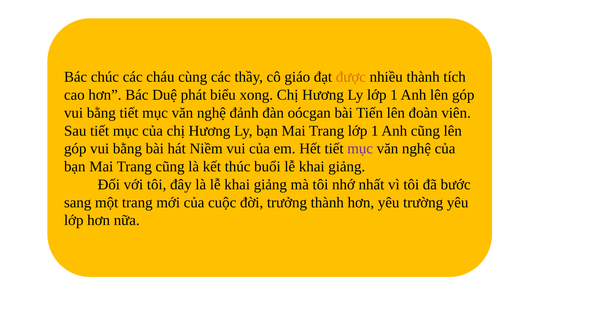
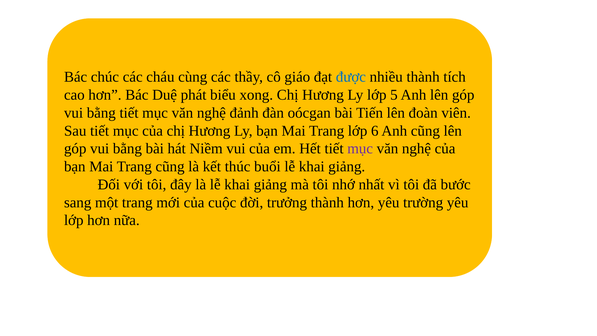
được colour: orange -> blue (351, 77)
Ly lớp 1: 1 -> 5 (394, 95)
Trang lớp 1: 1 -> 6 (375, 131)
